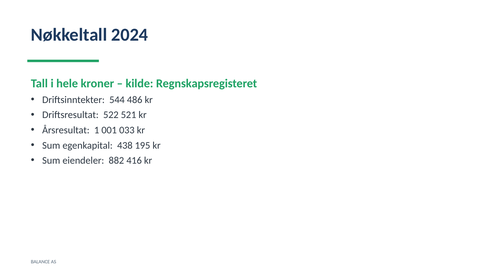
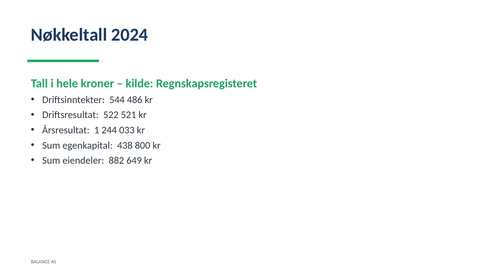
001: 001 -> 244 (109, 130)
195: 195 -> 800 (143, 145)
416: 416 -> 649 (134, 160)
